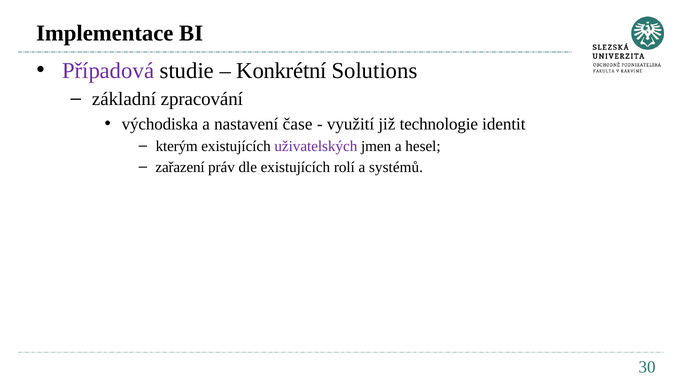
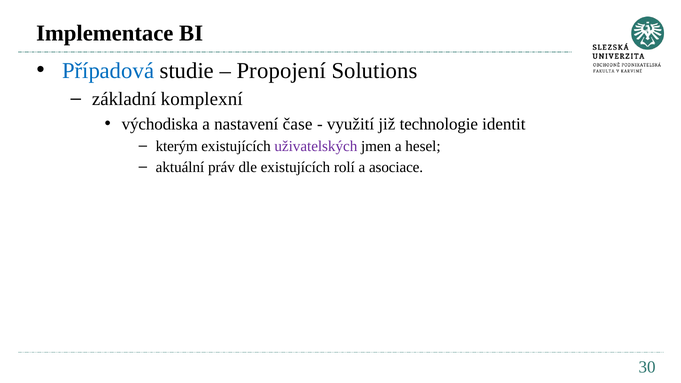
Případová colour: purple -> blue (108, 71)
Konkrétní: Konkrétní -> Propojení (281, 71)
zpracování: zpracování -> komplexní (202, 99)
zařazení: zařazení -> aktuální (180, 167)
systémů: systémů -> asociace (396, 167)
